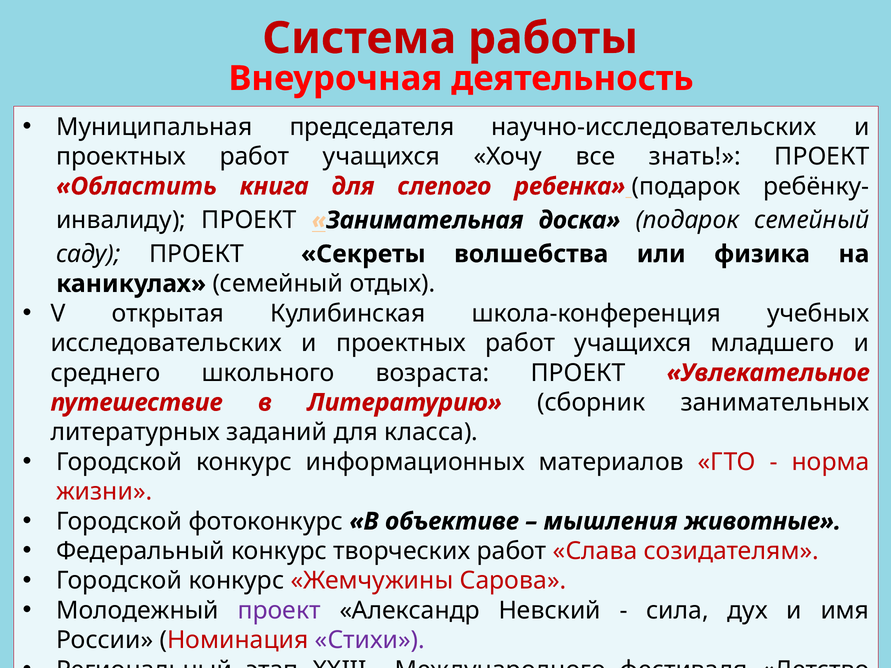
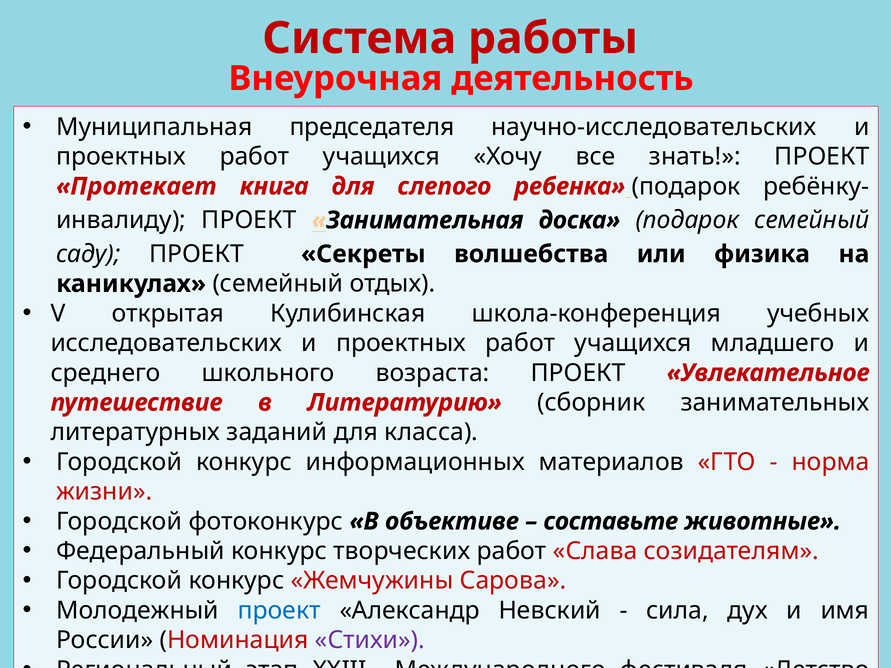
Областить: Областить -> Протекает (136, 186)
мышления: мышления -> составьте (611, 522)
проект colour: purple -> blue (279, 611)
